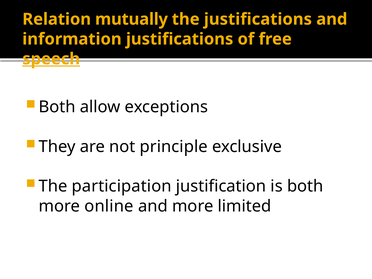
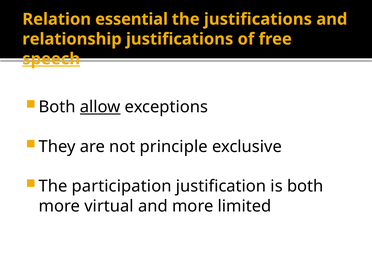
mutually: mutually -> essential (131, 19)
information: information -> relationship (72, 39)
allow underline: none -> present (100, 107)
online: online -> virtual (109, 206)
